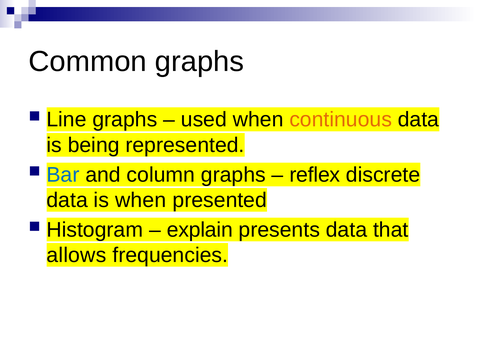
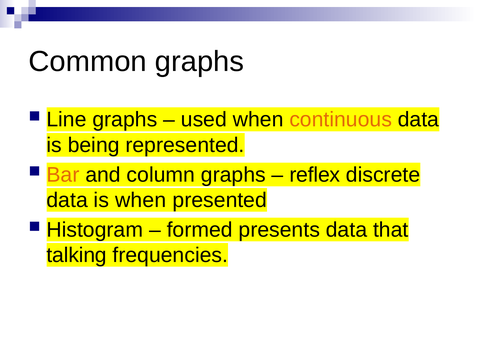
Bar colour: blue -> orange (63, 175)
explain: explain -> formed (200, 230)
allows: allows -> talking (77, 256)
